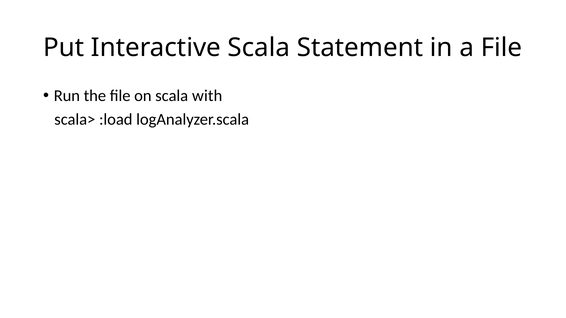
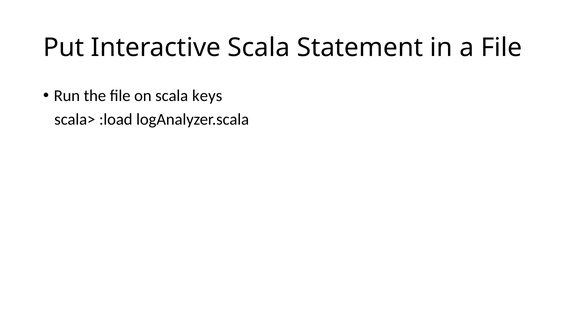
with: with -> keys (207, 96)
